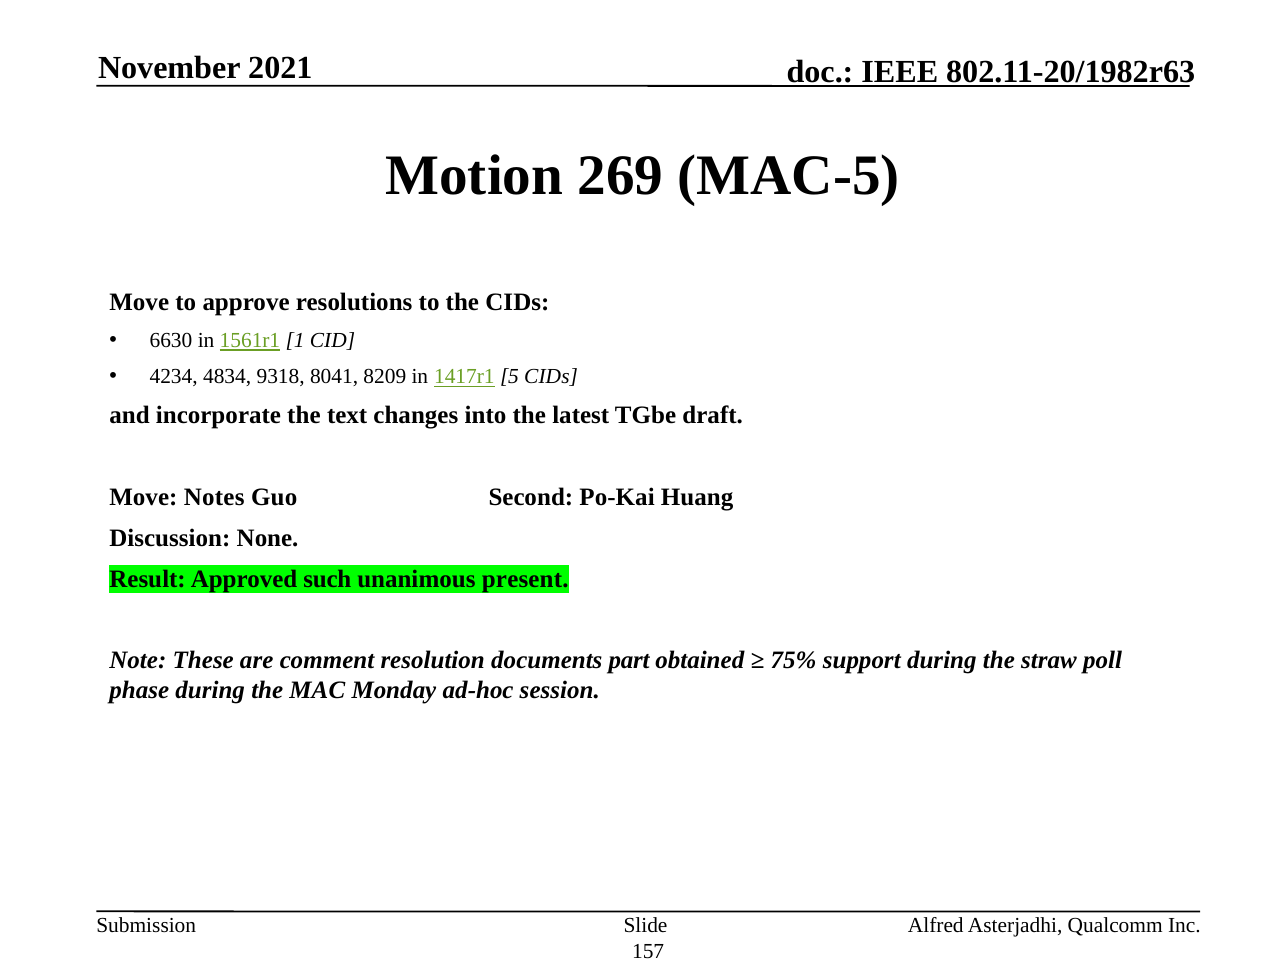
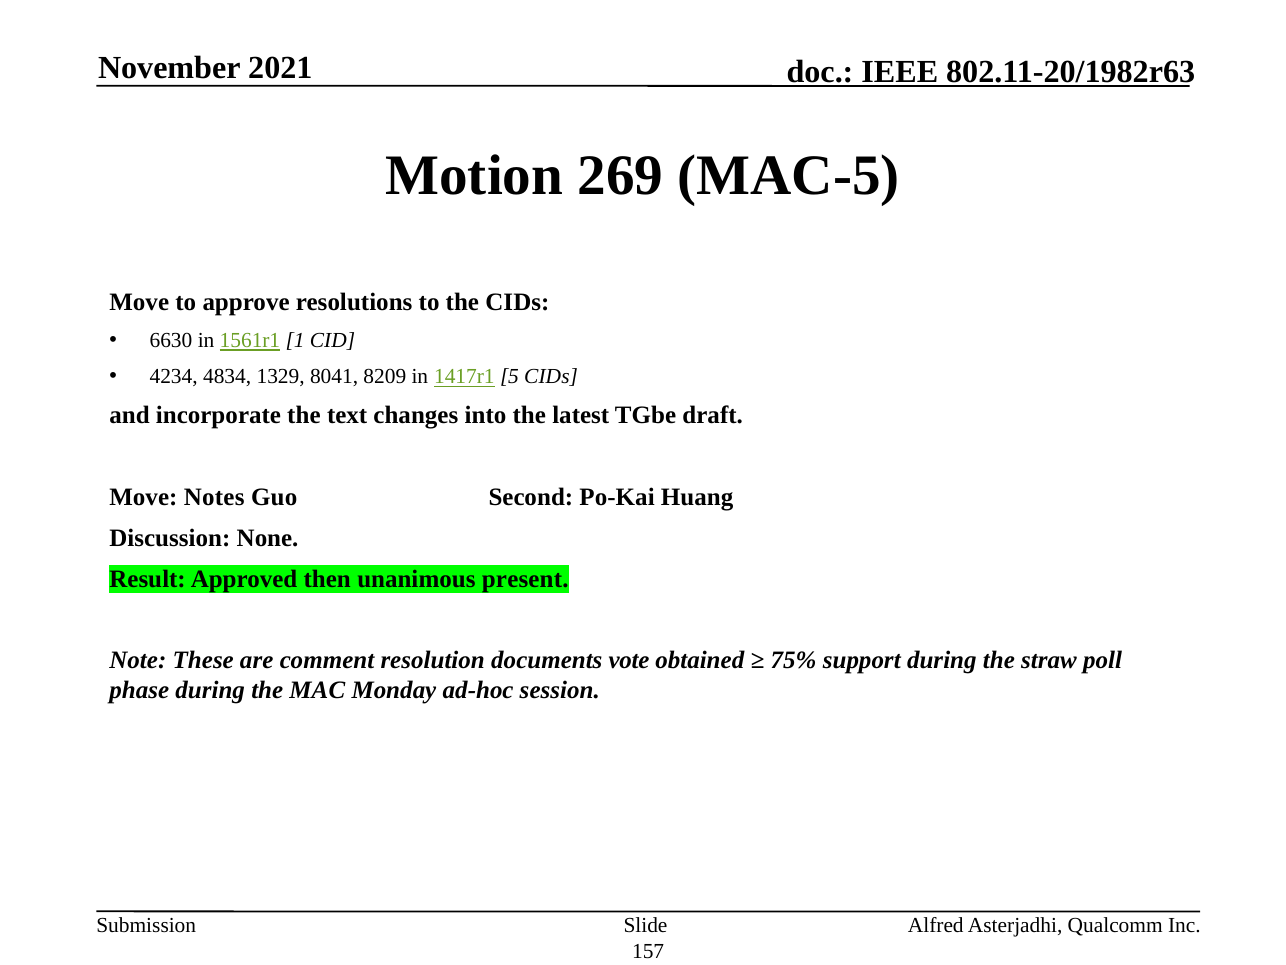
9318: 9318 -> 1329 (281, 377)
such: such -> then (327, 579)
part: part -> vote (629, 660)
